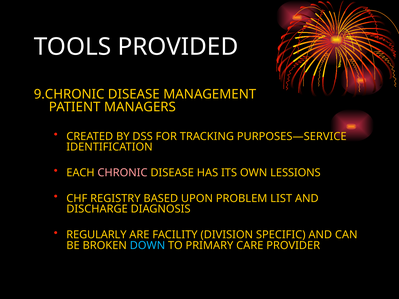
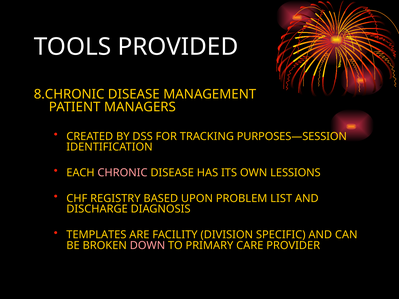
9.CHRONIC: 9.CHRONIC -> 8.CHRONIC (69, 94)
PURPOSES—SERVICE: PURPOSES—SERVICE -> PURPOSES—SESSION (292, 136)
REGULARLY: REGULARLY -> TEMPLATES (96, 235)
DOWN colour: light blue -> pink (147, 246)
